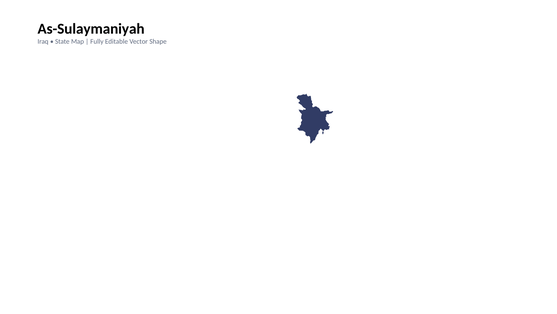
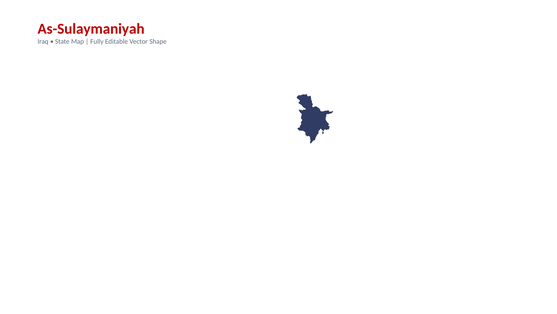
As-Sulaymaniyah colour: black -> red (91, 29)
